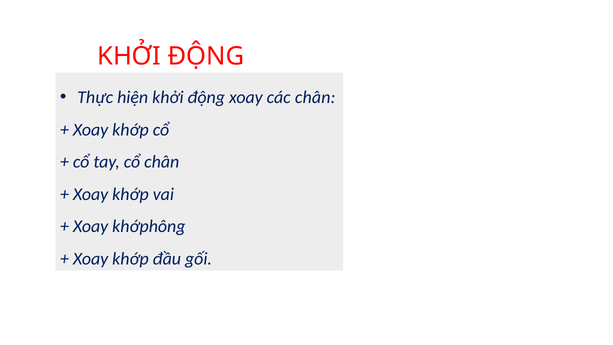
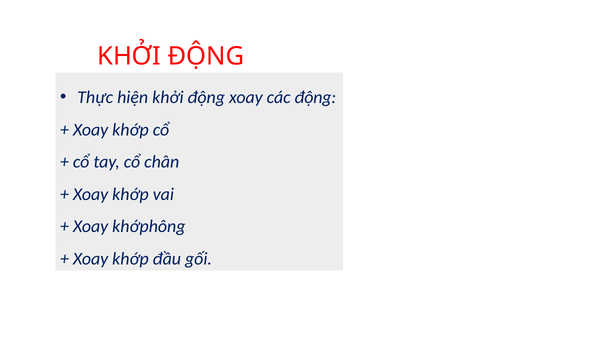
các chân: chân -> động (315, 98)
